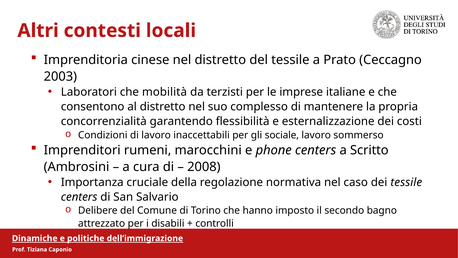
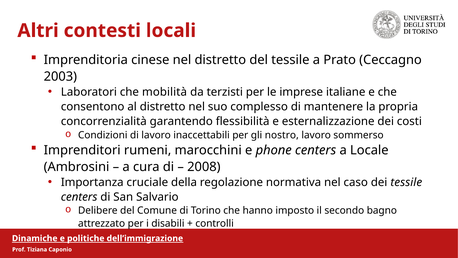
sociale: sociale -> nostro (282, 135)
Scritto: Scritto -> Locale (369, 150)
